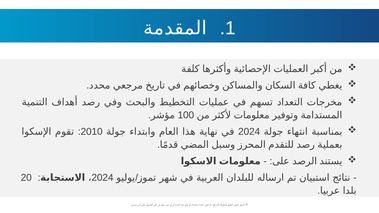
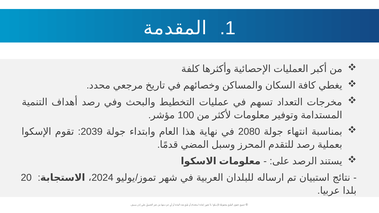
2010: 2010 -> 2039 (92, 132)
2024: 2024 -> 2080 (249, 132)
